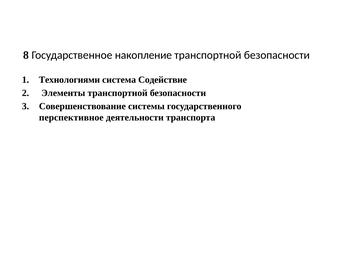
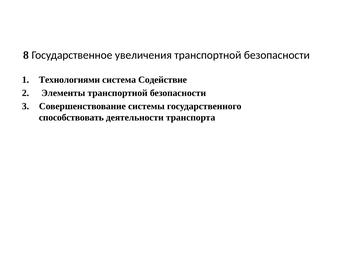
накопление: накопление -> увеличения (143, 55)
перспективное: перспективное -> способствовать (71, 118)
